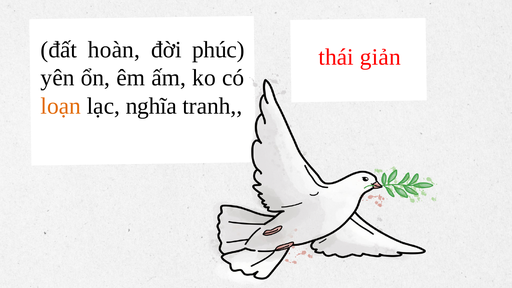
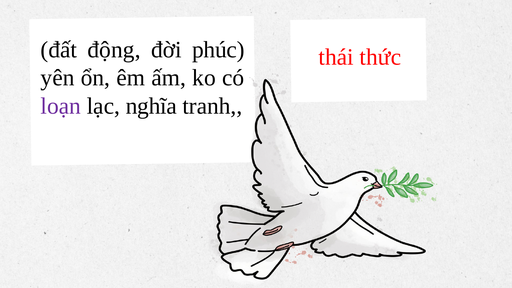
hoàn: hoàn -> động (114, 50)
giản: giản -> thức (380, 57)
loạn colour: orange -> purple (61, 106)
